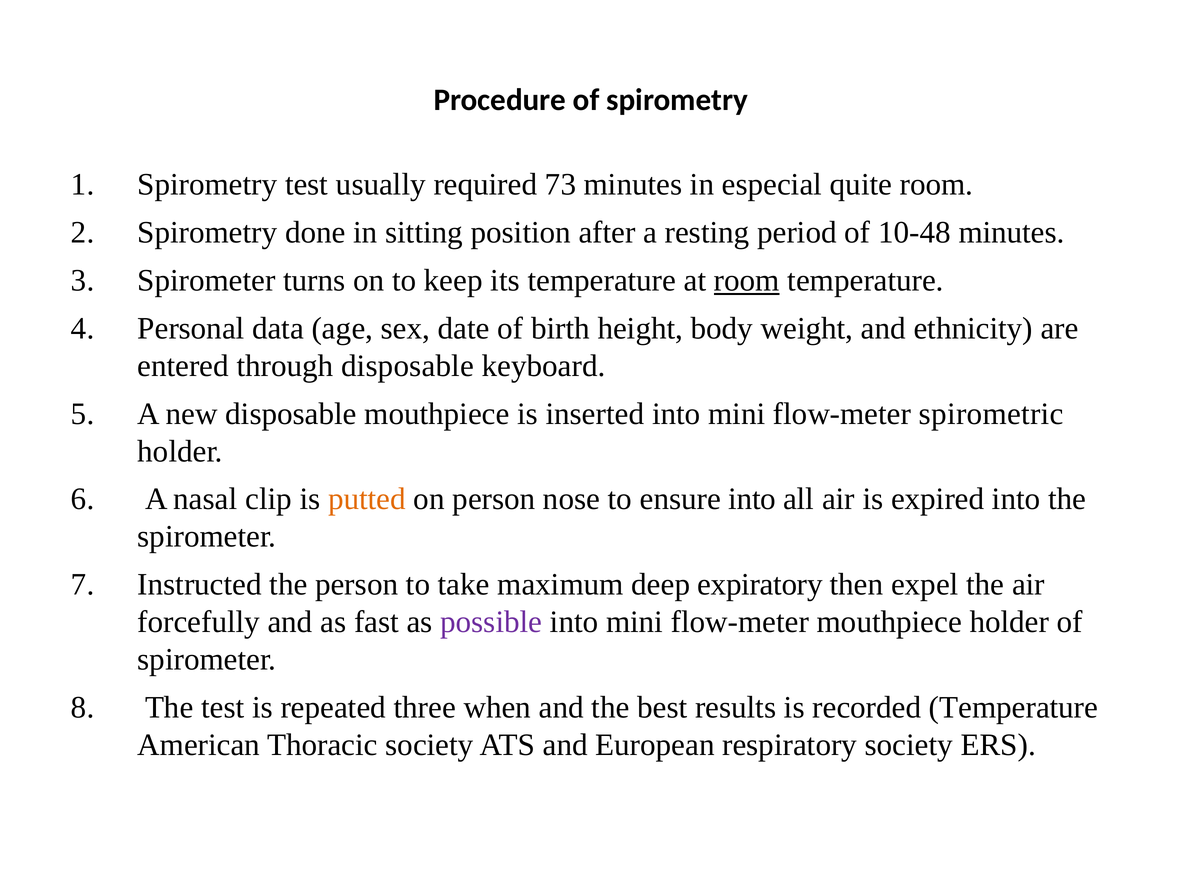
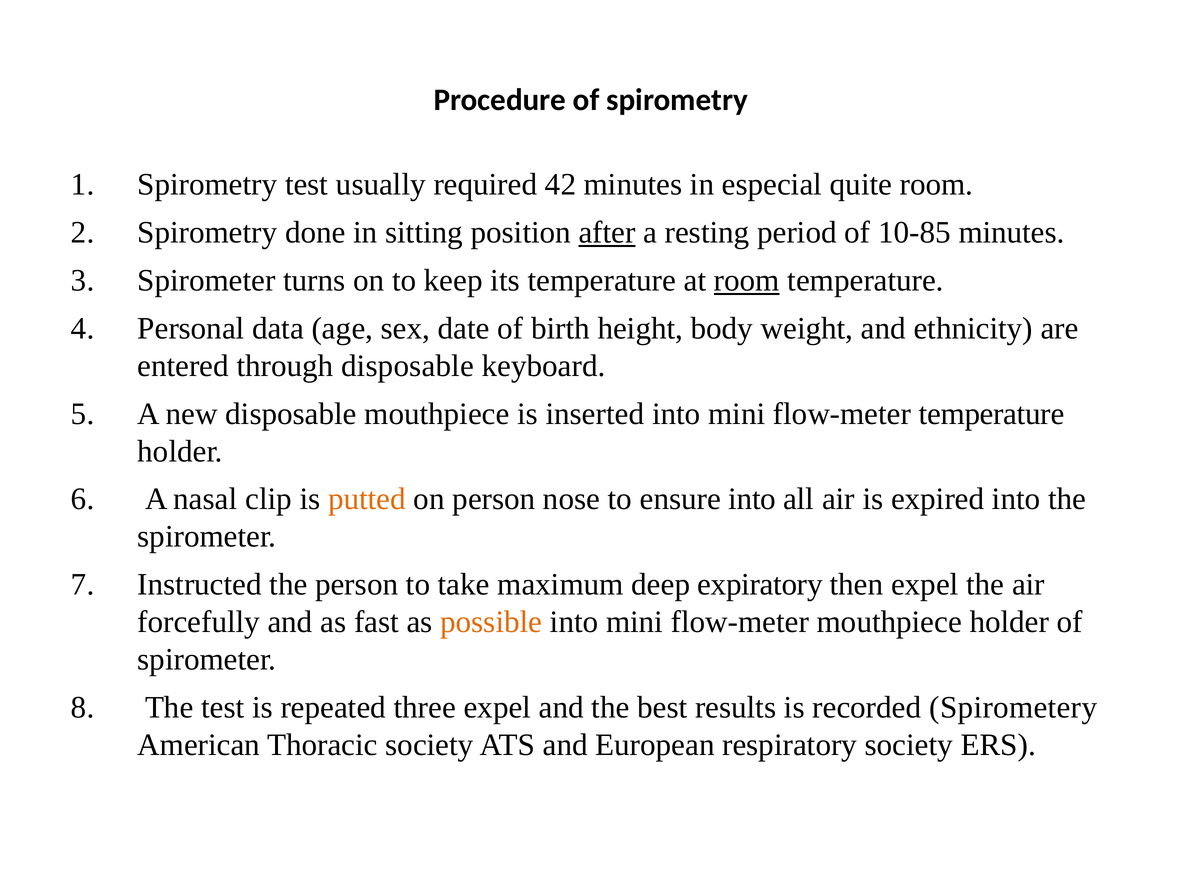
73: 73 -> 42 (561, 184)
after underline: none -> present (607, 232)
10-48: 10-48 -> 10-85 (914, 232)
flow-meter spirometric: spirometric -> temperature (992, 414)
possible colour: purple -> orange (491, 622)
three when: when -> expel (497, 707)
recorded Temperature: Temperature -> Spirometery (1013, 707)
